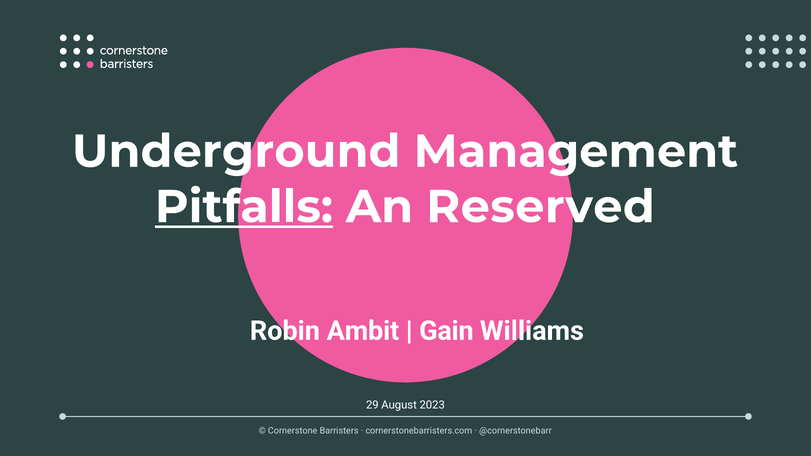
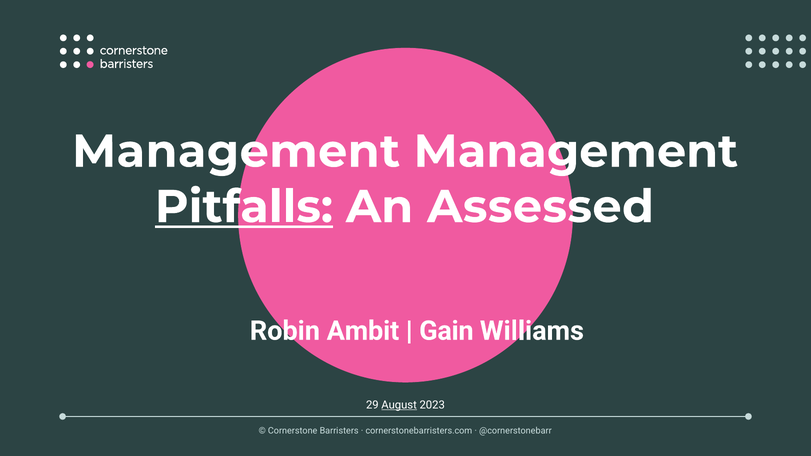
Underground: Underground -> Management (236, 152)
Reserved: Reserved -> Assessed (541, 207)
August underline: none -> present (399, 405)
